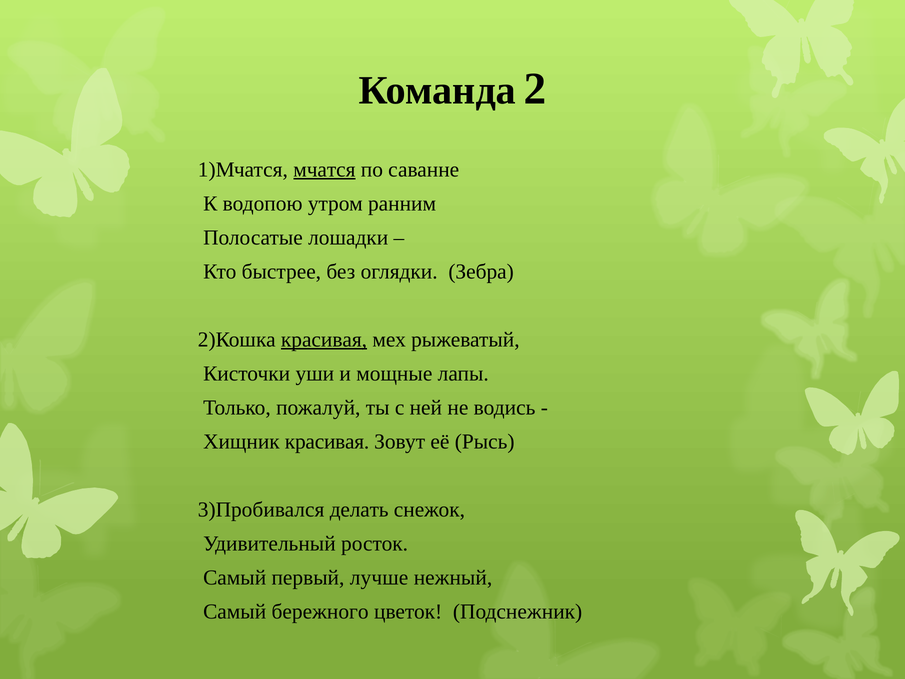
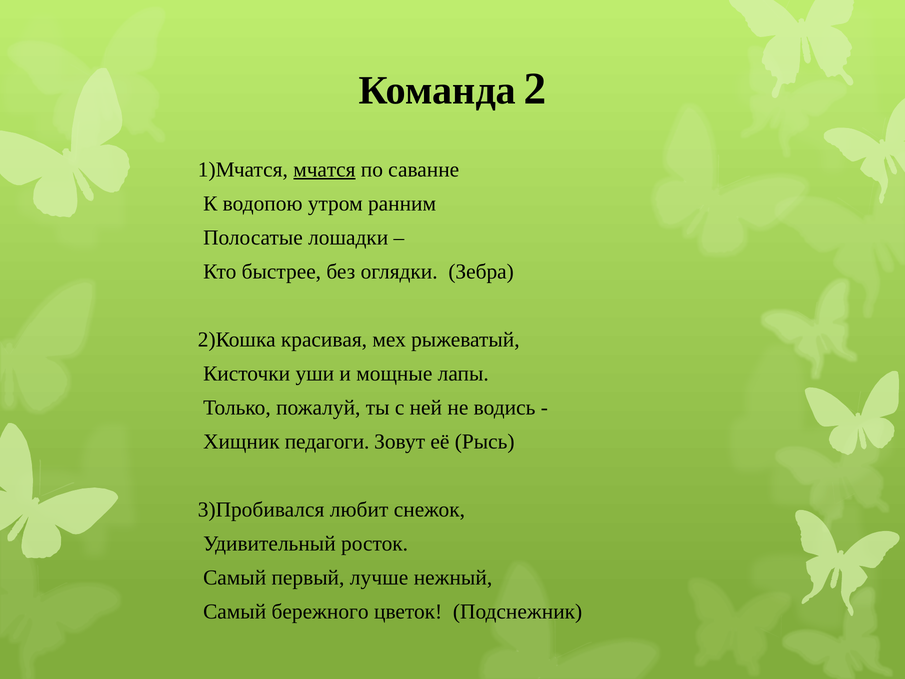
красивая underline: present -> none (324, 340)
Хищник красивая: красивая -> педагоги (327, 441)
делать: делать -> любит (359, 509)
